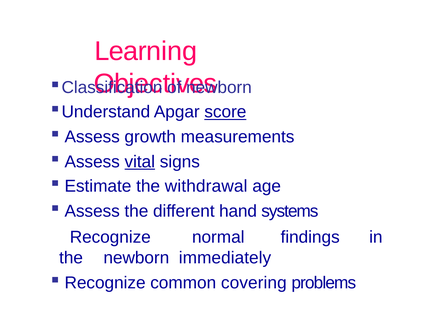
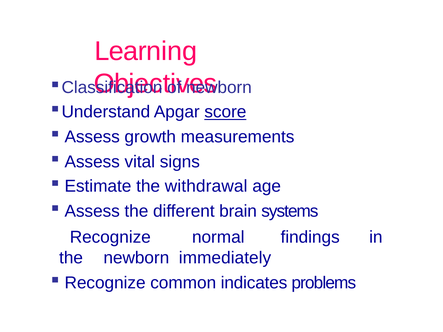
vital underline: present -> none (140, 162)
hand: hand -> brain (238, 211)
covering: covering -> indicates (254, 283)
